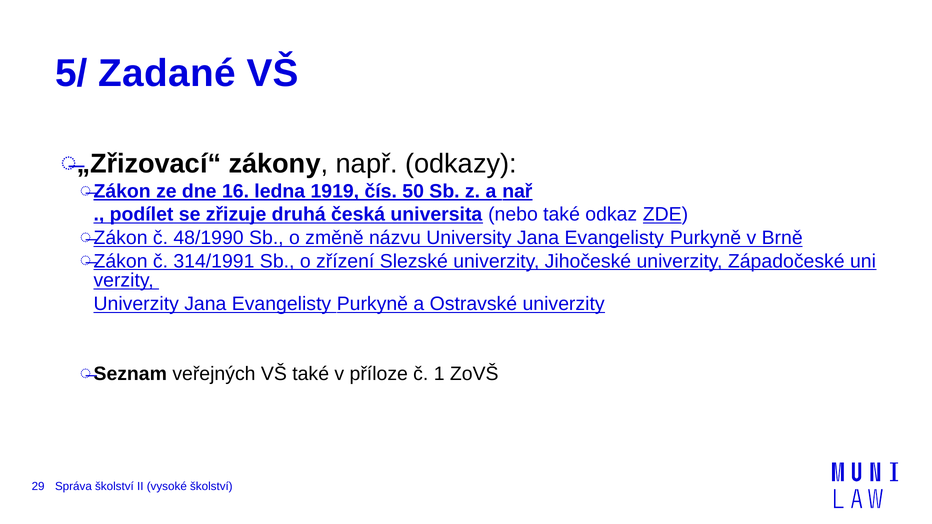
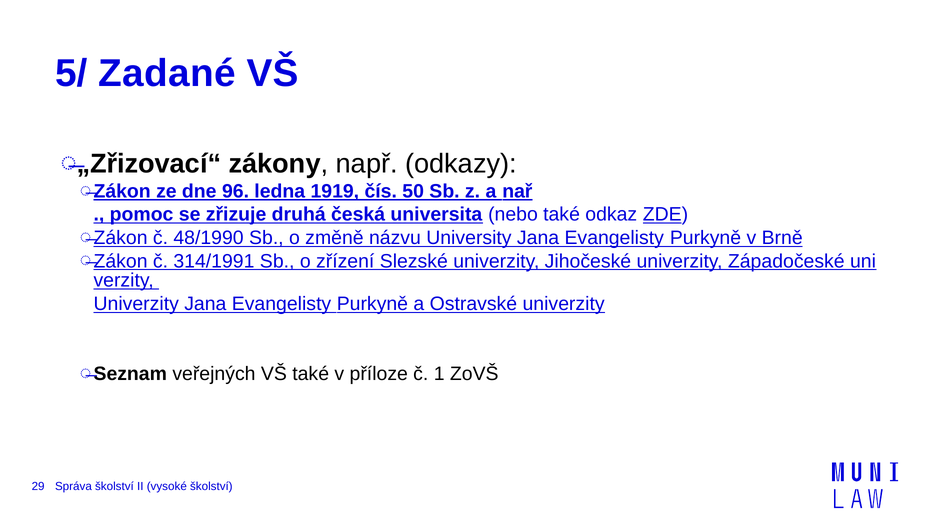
16: 16 -> 96 (236, 191)
podílet: podílet -> pomoc (142, 215)
